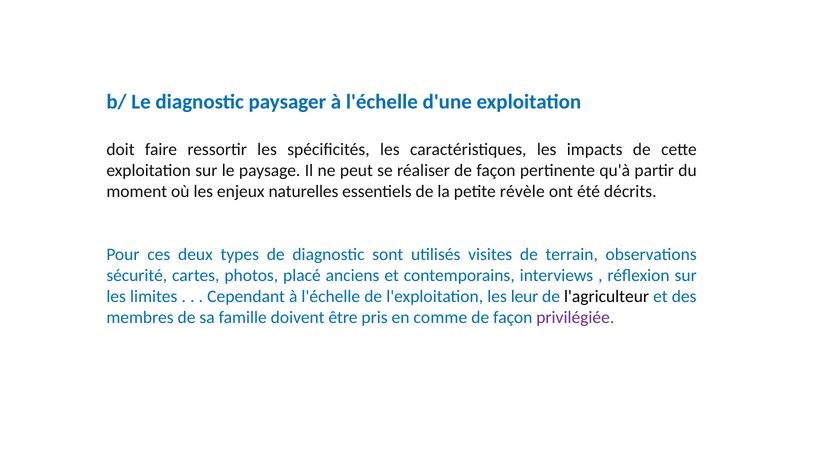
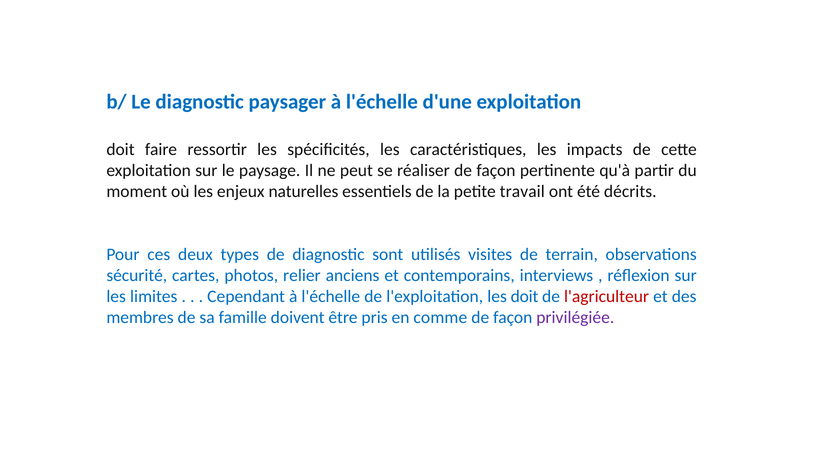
révèle: révèle -> travail (522, 192)
placé: placé -> relier (302, 275)
les leur: leur -> doit (525, 296)
l'agriculteur colour: black -> red (607, 296)
